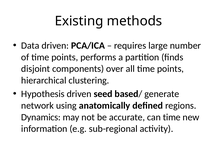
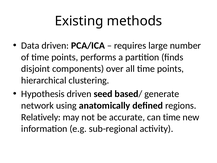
Dynamics: Dynamics -> Relatively (41, 117)
